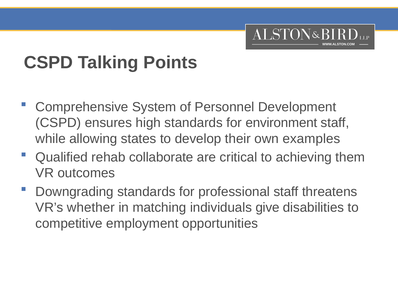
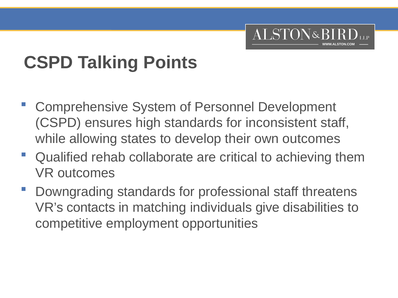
environment: environment -> inconsistent (281, 123)
own examples: examples -> outcomes (311, 139)
whether: whether -> contacts (91, 208)
